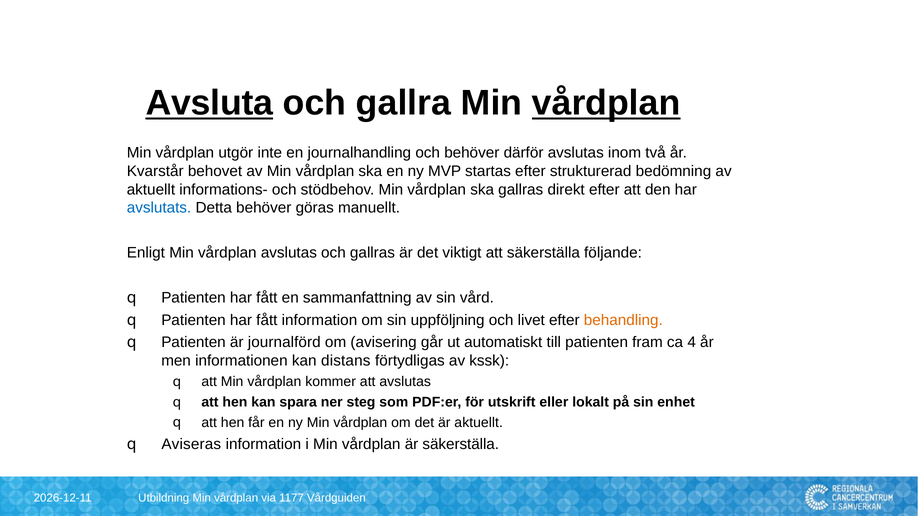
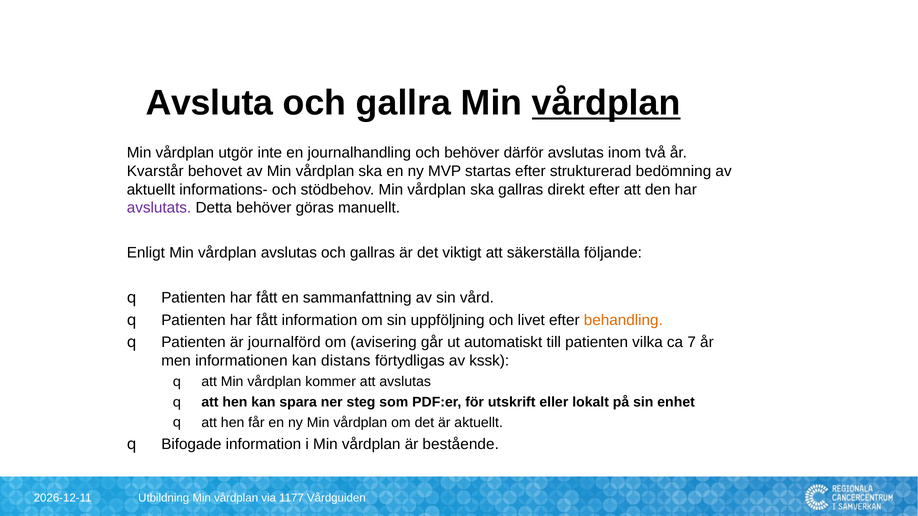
Avsluta underline: present -> none (209, 103)
avslutats colour: blue -> purple (159, 208)
fram: fram -> vilka (648, 343)
4: 4 -> 7 (692, 343)
Aviseras: Aviseras -> Bifogade (191, 445)
är säkerställa: säkerställa -> bestående (461, 445)
